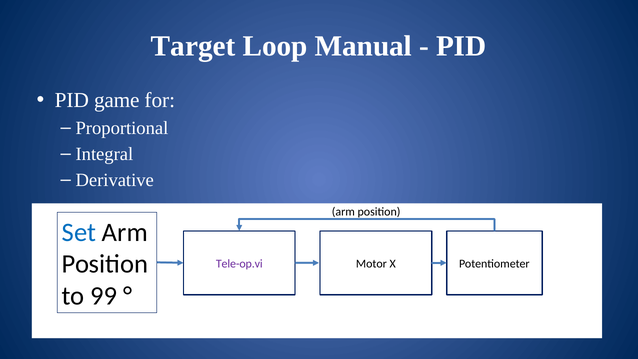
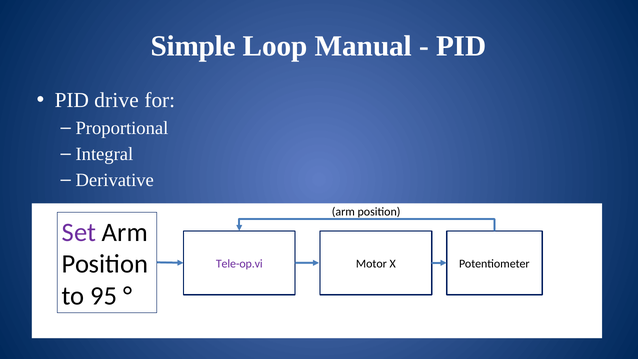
Target: Target -> Simple (193, 46)
game: game -> drive (117, 100)
Set colour: blue -> purple (79, 232)
99: 99 -> 95 (104, 296)
